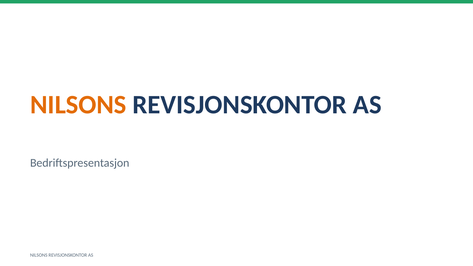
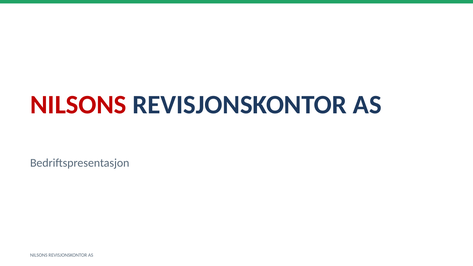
NILSONS colour: orange -> red (78, 105)
